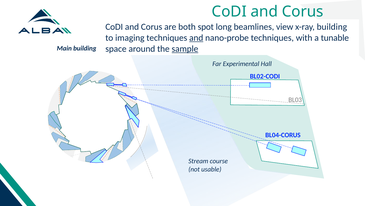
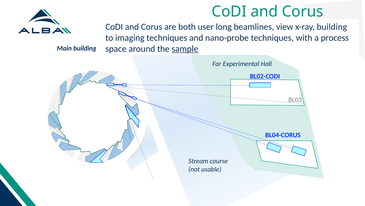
spot: spot -> user (206, 27)
and underline: present -> none (196, 38)
tunable: tunable -> process (335, 38)
